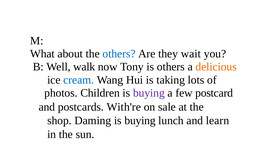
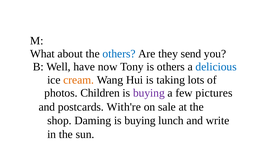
wait: wait -> send (191, 54)
walk: walk -> have (84, 67)
delicious colour: orange -> blue (216, 67)
cream colour: blue -> orange (79, 80)
postcard: postcard -> pictures (214, 93)
learn: learn -> write (218, 121)
